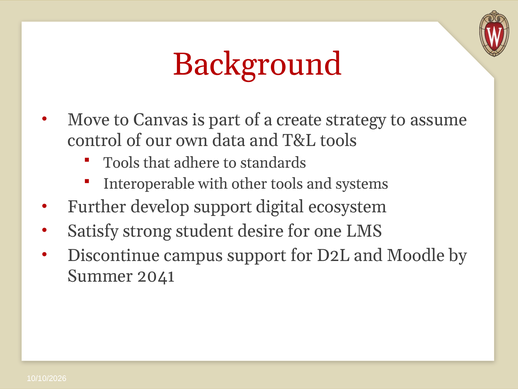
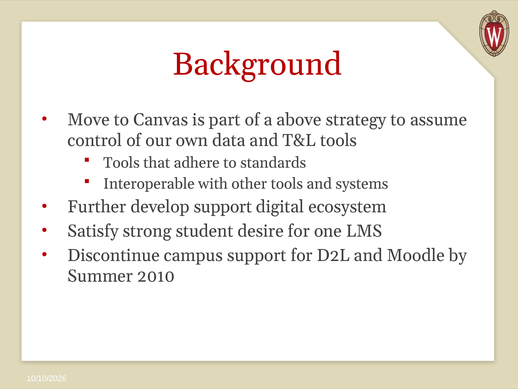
create: create -> above (299, 119)
2041: 2041 -> 2010 (156, 276)
